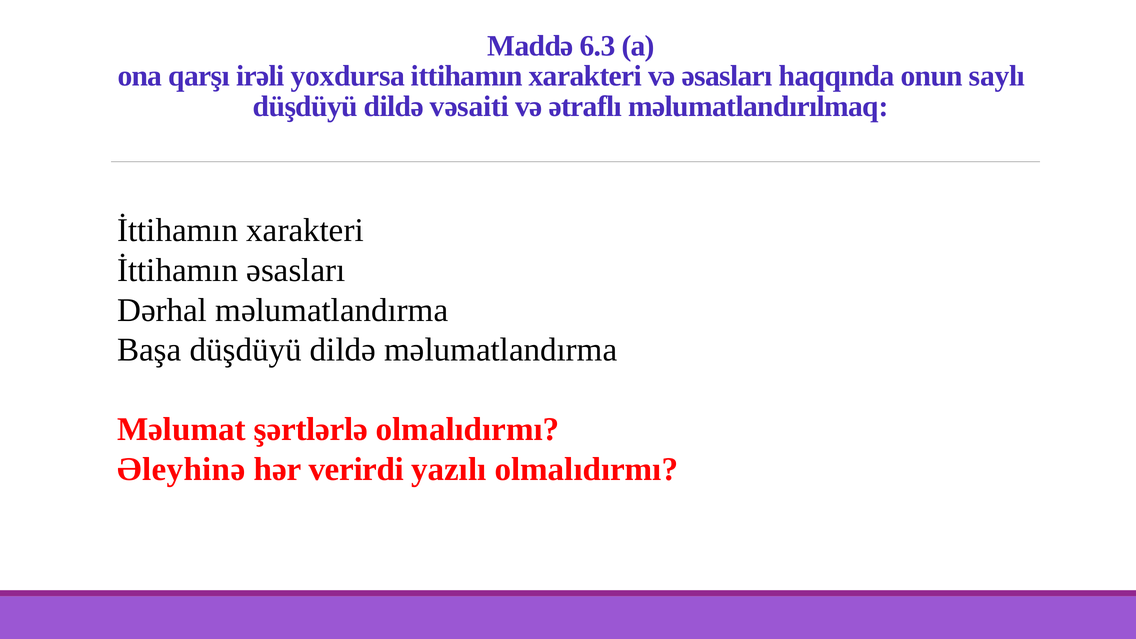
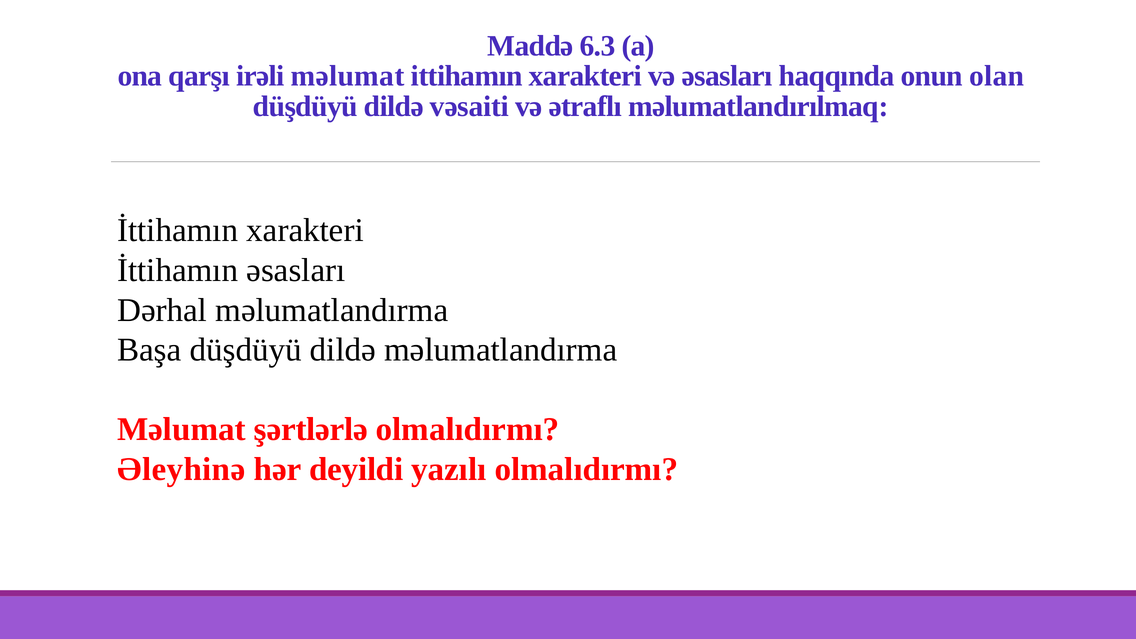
irəli yoxdursa: yoxdursa -> məlumat (348, 76)
saylı: saylı -> olan (997, 76)
verirdi: verirdi -> deyildi (356, 469)
